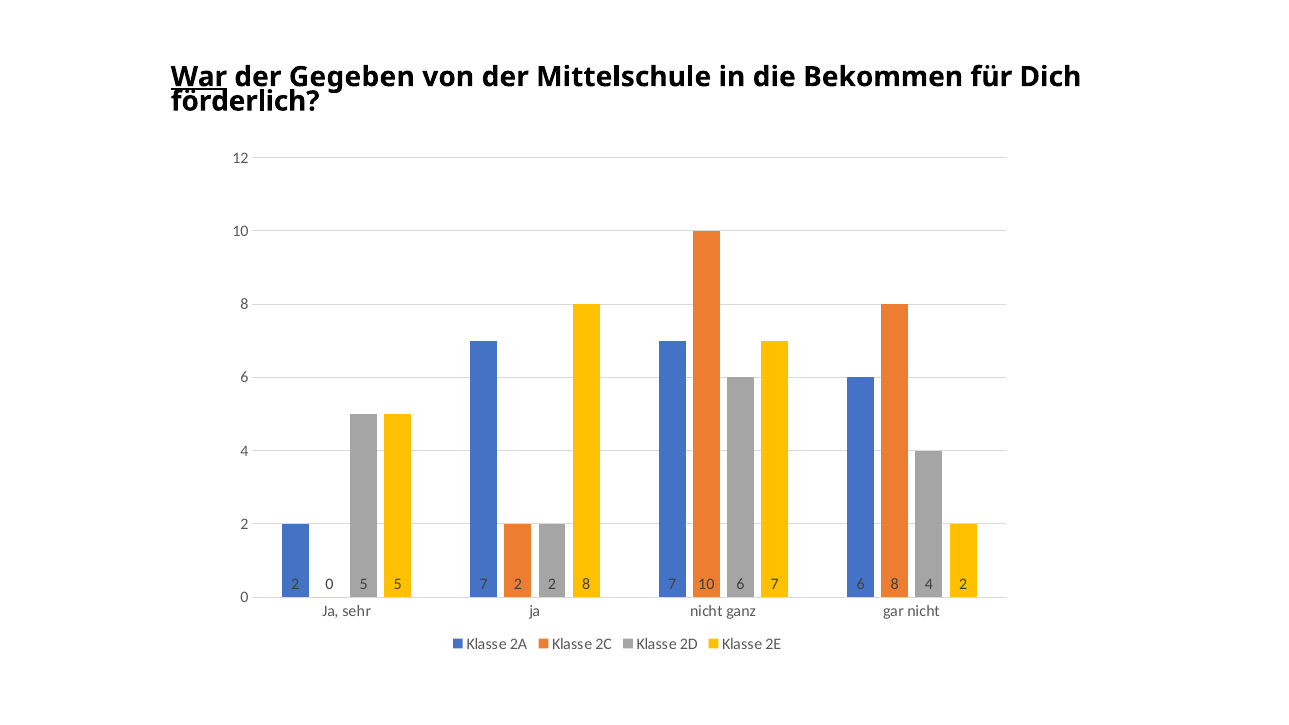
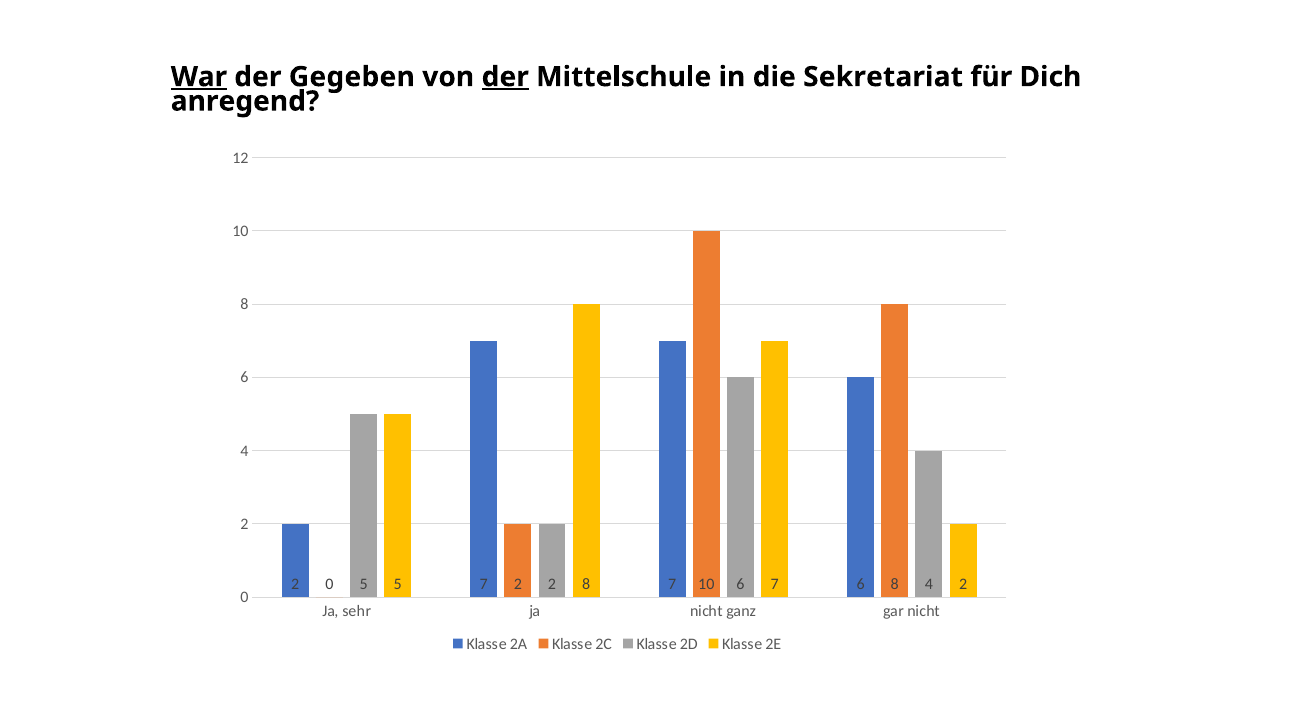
der underline: none -> present (505, 77)
Bekommen: Bekommen -> Sekretariat (883, 77)
förderlich: förderlich -> anregend (245, 101)
